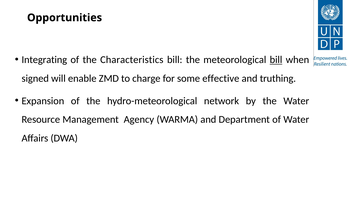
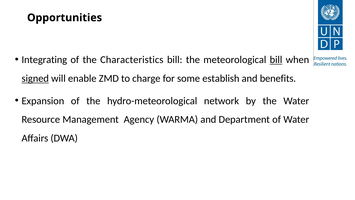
signed underline: none -> present (35, 78)
effective: effective -> establish (221, 78)
truthing: truthing -> benefits (278, 78)
